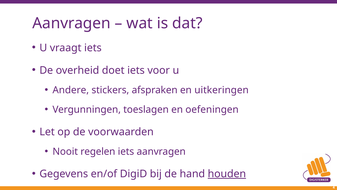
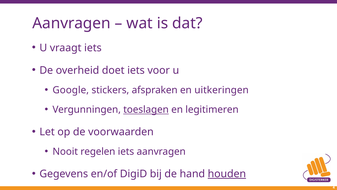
Andere: Andere -> Google (71, 90)
toeslagen underline: none -> present (146, 109)
oefeningen: oefeningen -> legitimeren (212, 109)
